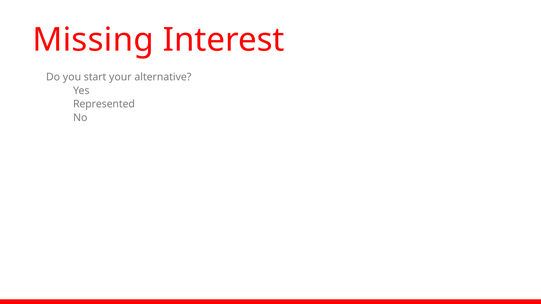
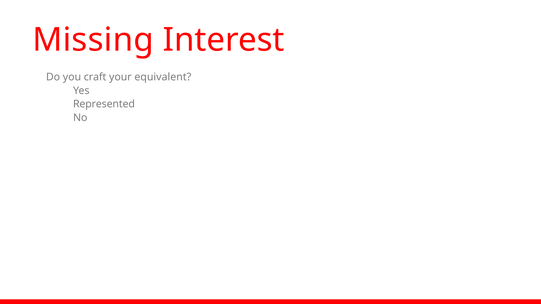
start: start -> craft (95, 77)
alternative: alternative -> equivalent (163, 77)
